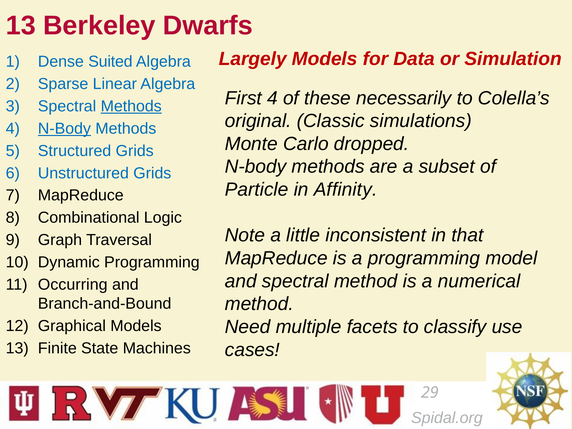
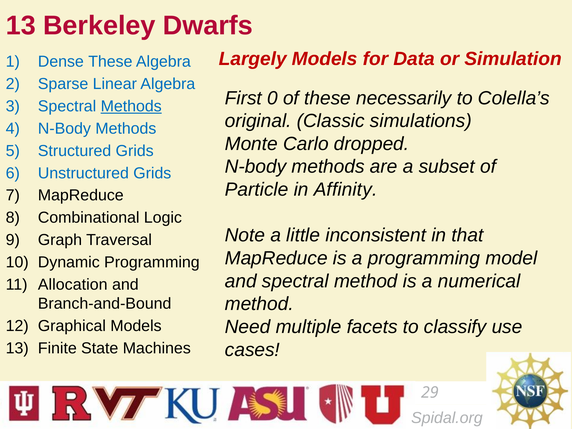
Dense Suited: Suited -> These (110, 62)
First 4: 4 -> 0 (272, 98)
N-Body underline: present -> none (64, 129)
Occurring: Occurring -> Allocation (73, 284)
